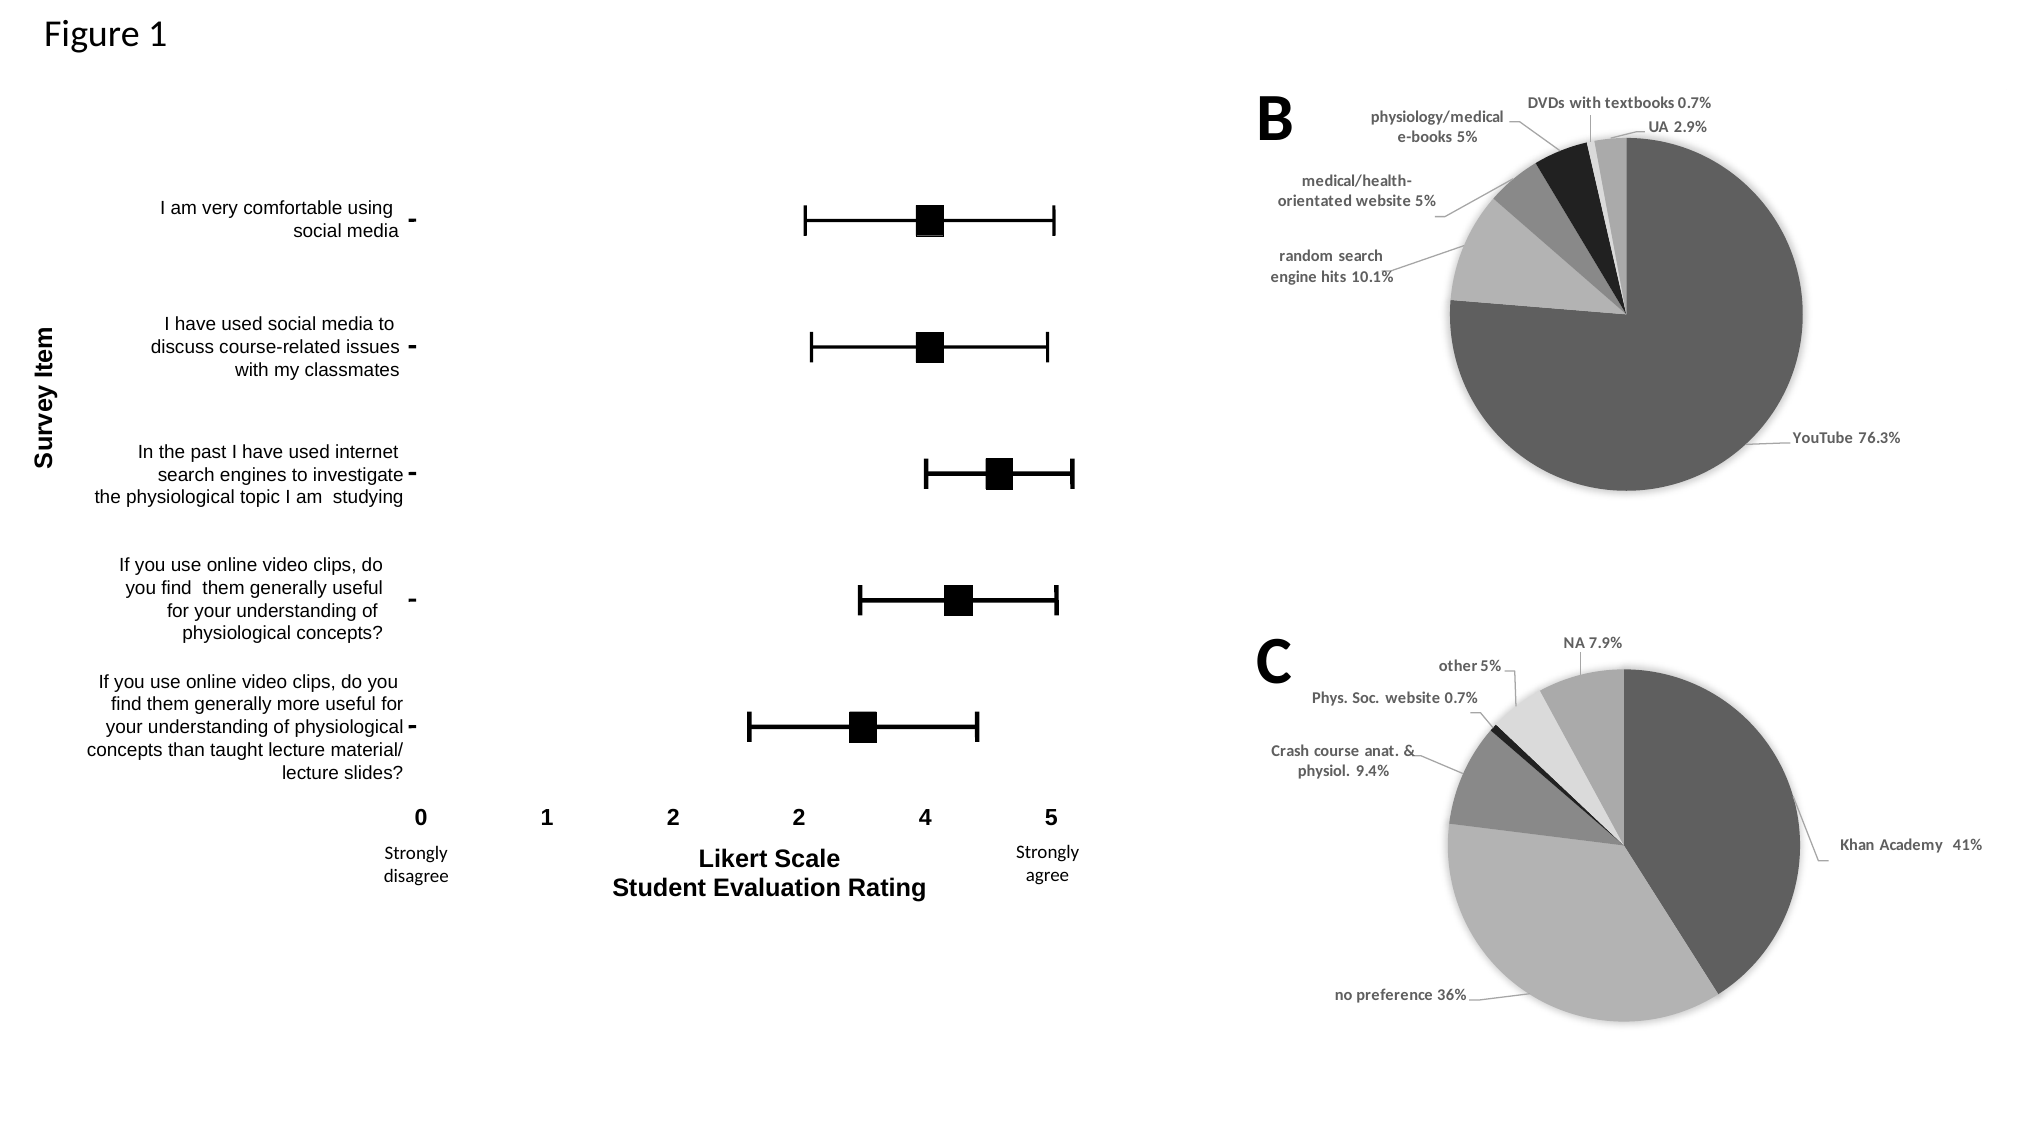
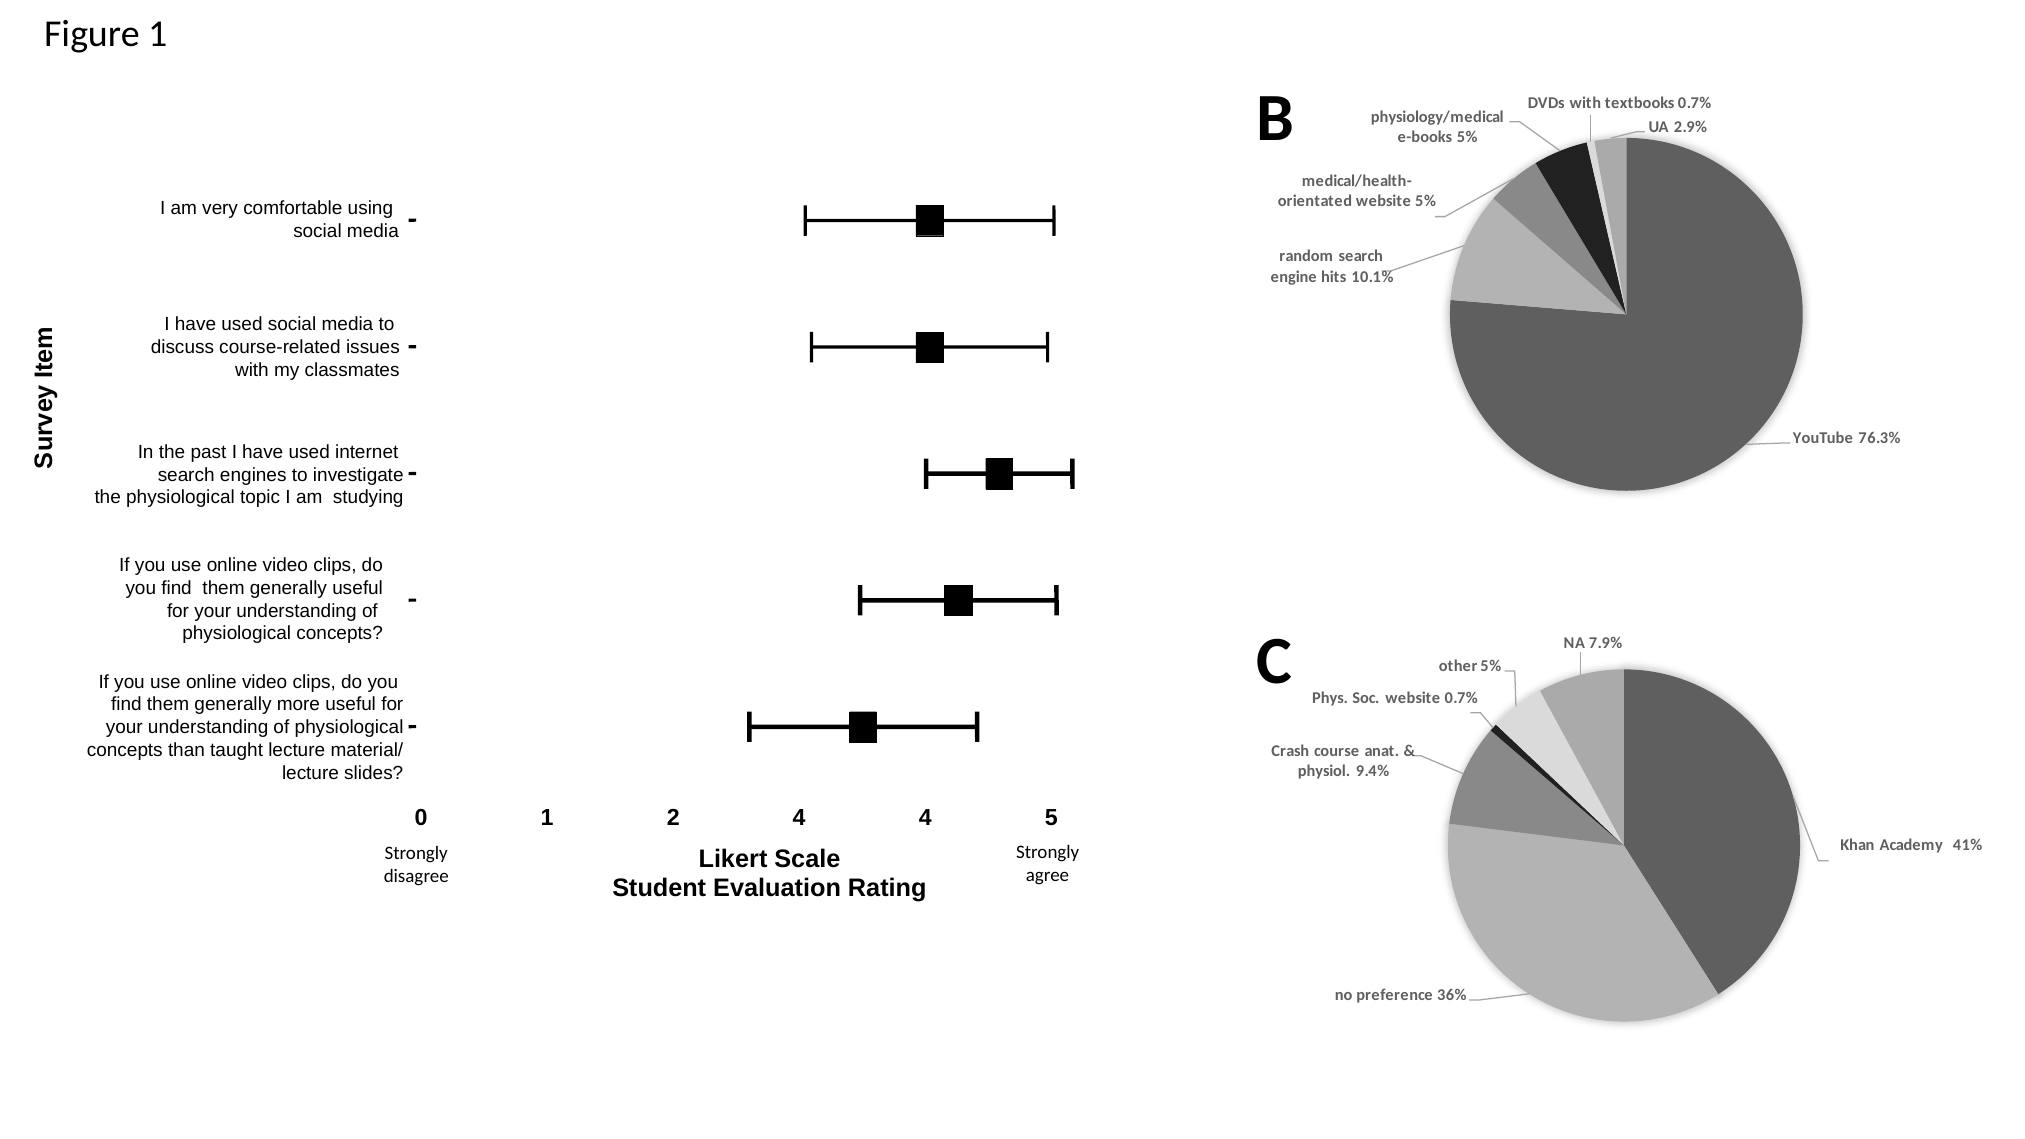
2 2: 2 -> 4 (799, 818)
